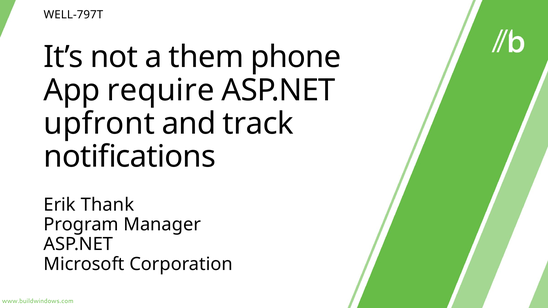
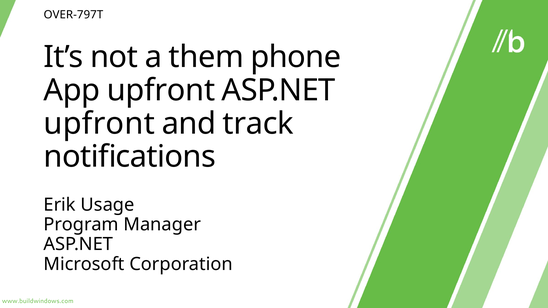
WELL-797T: WELL-797T -> OVER-797T (73, 15)
App require: require -> upfront (161, 90)
Thank: Thank -> Usage (108, 205)
